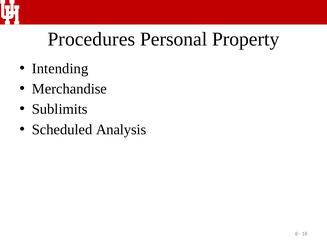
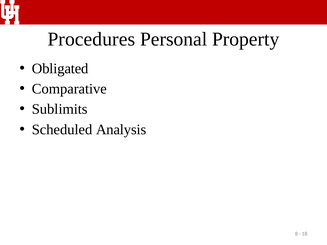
Intending: Intending -> Obligated (60, 69)
Merchandise: Merchandise -> Comparative (69, 89)
